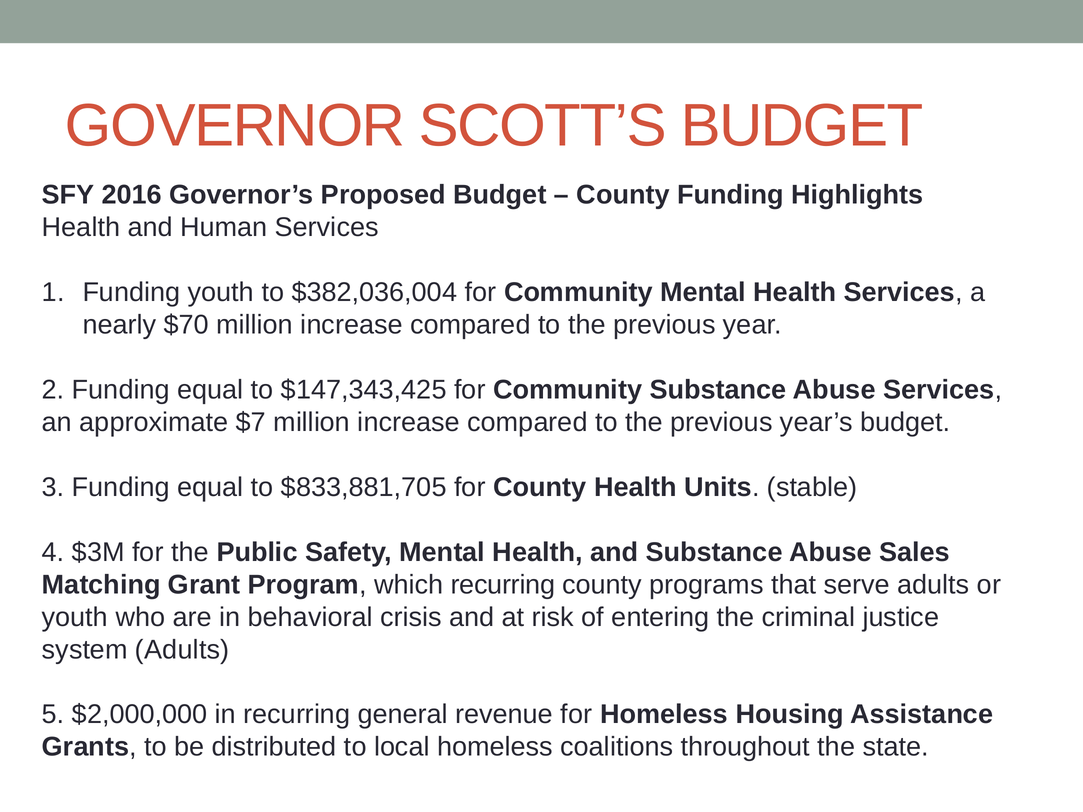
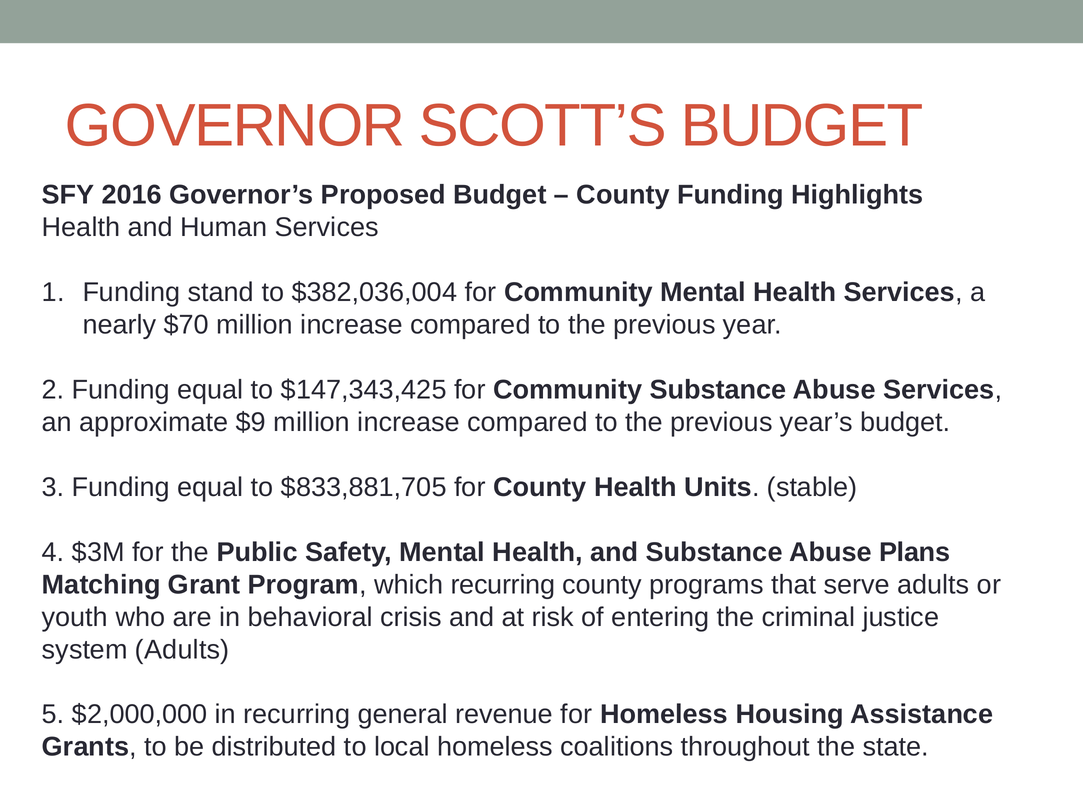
Funding youth: youth -> stand (221, 292)
$7: $7 -> $9 (251, 422)
Sales: Sales -> Plans (915, 552)
